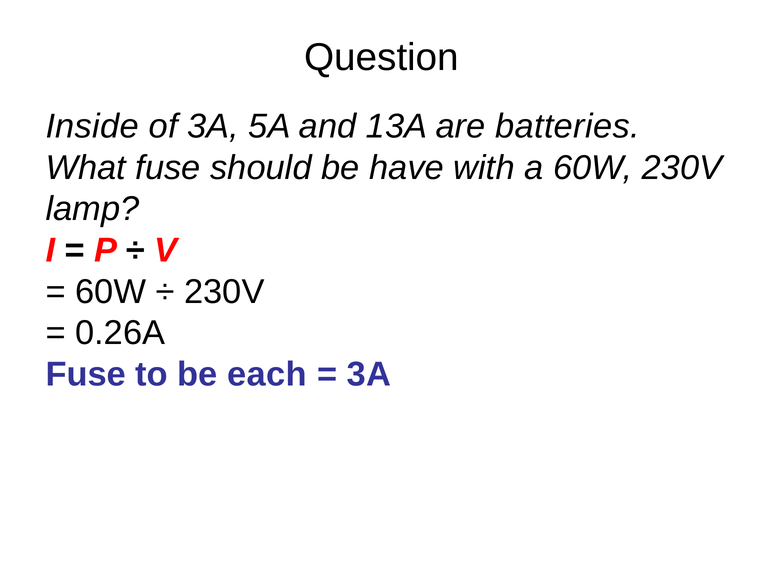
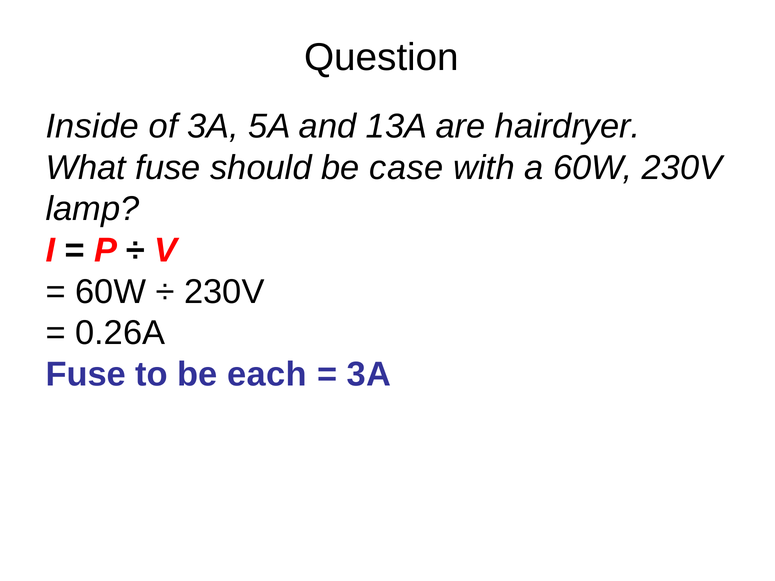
batteries: batteries -> hairdryer (568, 127)
have: have -> case (406, 168)
